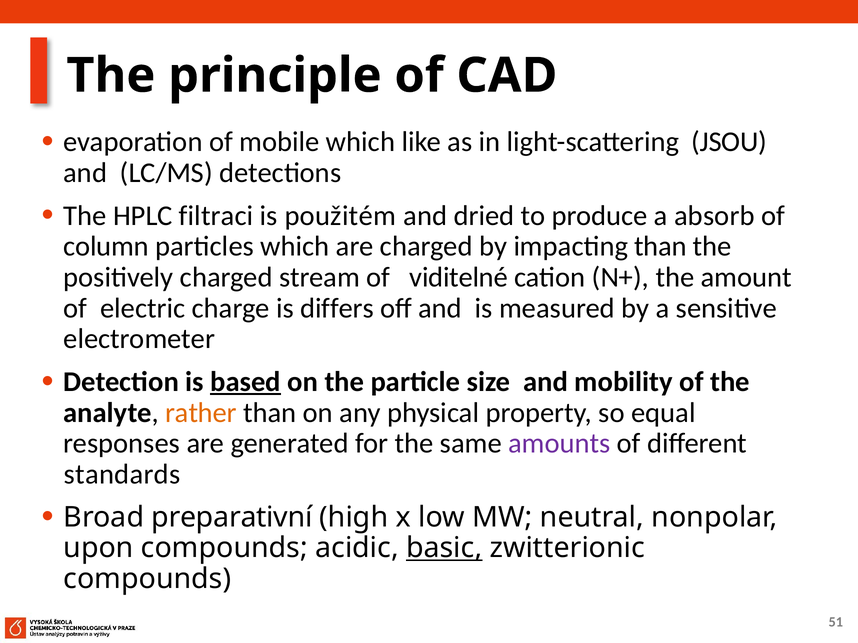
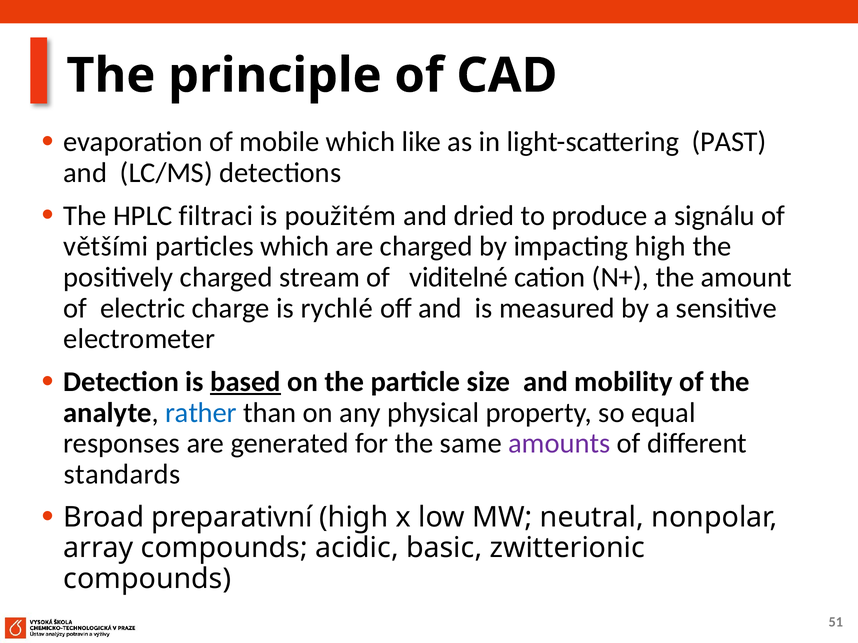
JSOU: JSOU -> PAST (729, 142)
absorb: absorb -> signálu (715, 216)
column: column -> většími (106, 247)
impacting than: than -> high (660, 247)
differs: differs -> rychlé (337, 308)
rather colour: orange -> blue (201, 413)
upon: upon -> array (98, 548)
basic underline: present -> none (444, 548)
